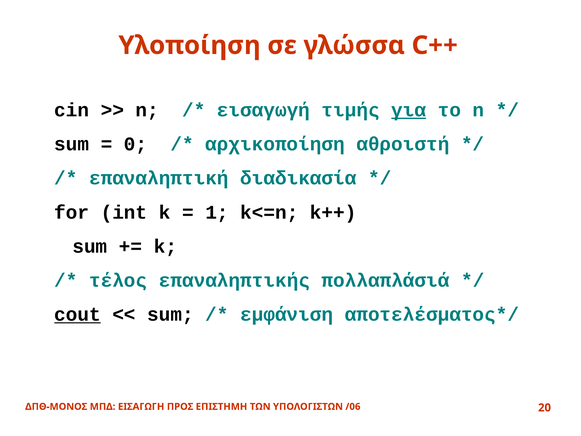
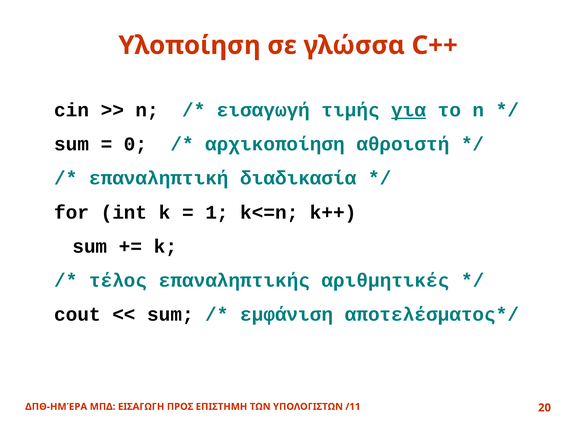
πολλαπλάσιά: πολλαπλάσιά -> αριθμητικές (386, 280)
cout underline: present -> none (77, 314)
ΔΠΘ-ΜΟΝΟΣ: ΔΠΘ-ΜΟΝΟΣ -> ΔΠΘ-ΗΜΈΡΑ (56, 406)
/06: /06 -> /11 (353, 406)
